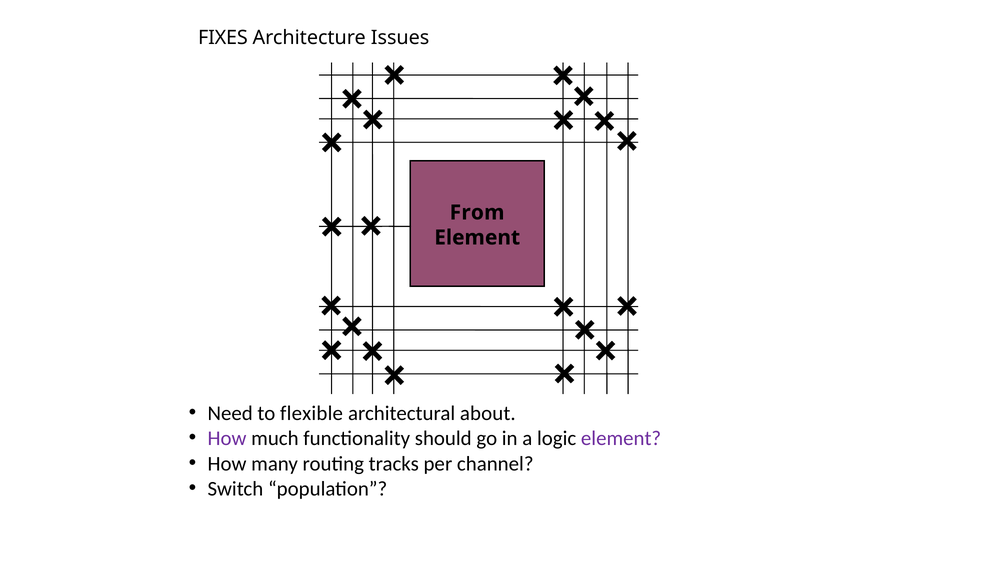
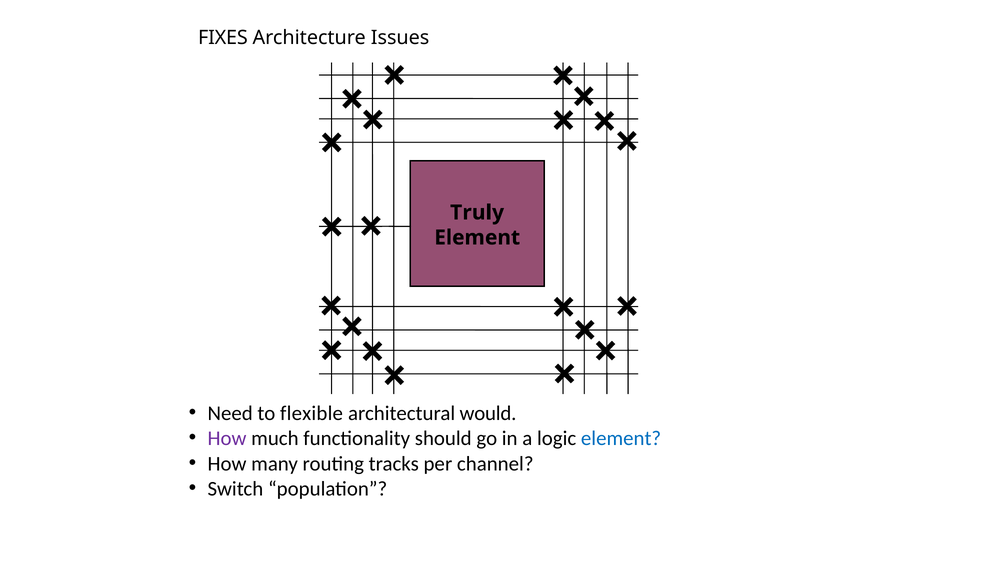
From: From -> Truly (477, 213)
about: about -> would (488, 413)
element colour: purple -> blue (621, 438)
